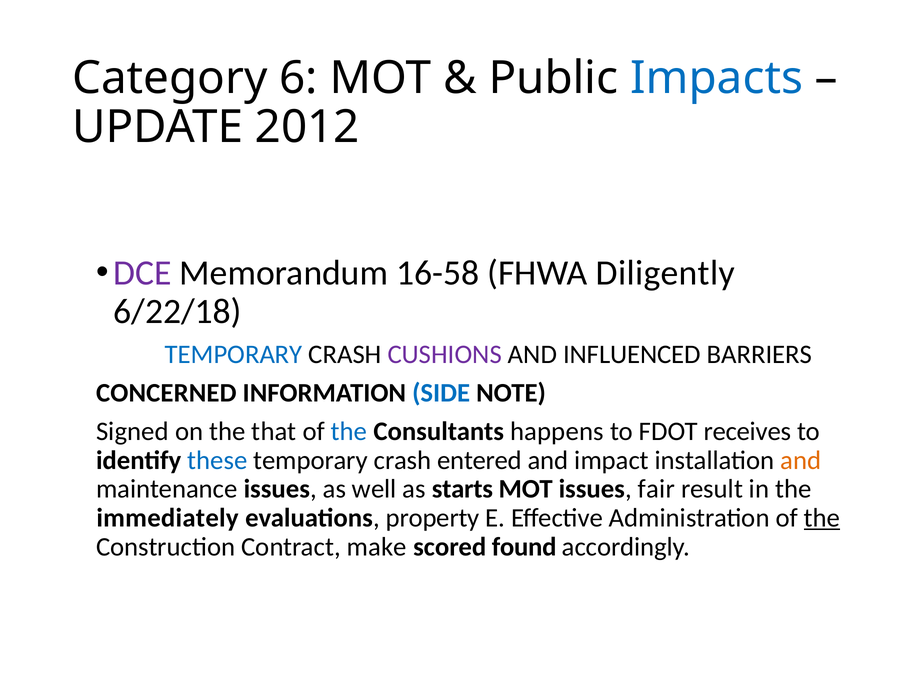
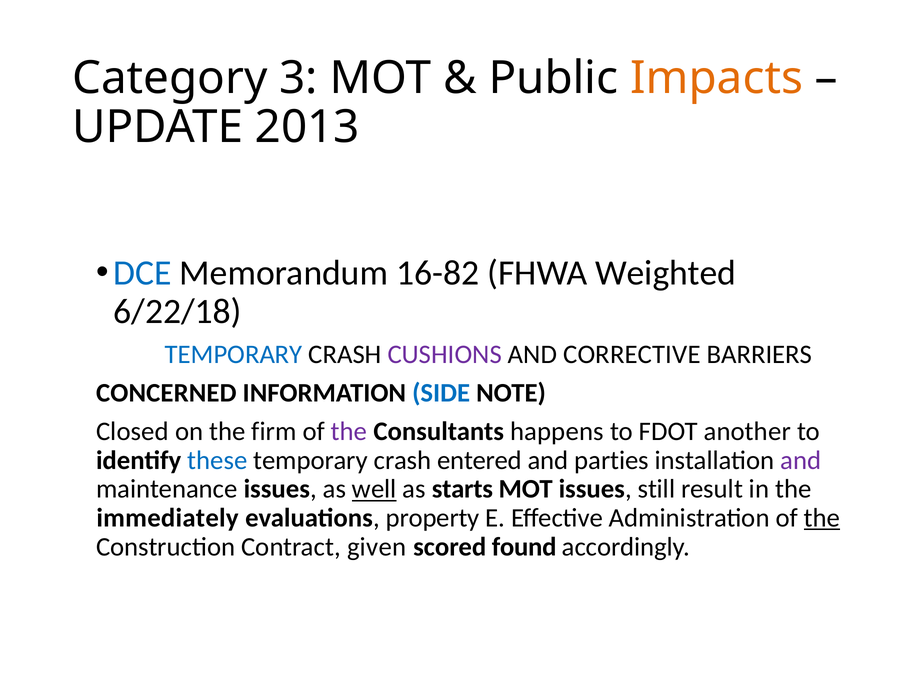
6: 6 -> 3 (299, 78)
Impacts colour: blue -> orange (717, 78)
2012: 2012 -> 2013 (307, 128)
DCE colour: purple -> blue (142, 273)
16-58: 16-58 -> 16-82 (438, 273)
Diligently: Diligently -> Weighted (666, 273)
INFLUENCED: INFLUENCED -> CORRECTIVE (632, 355)
Signed: Signed -> Closed (132, 432)
that: that -> firm (274, 432)
the colour: blue -> purple (349, 432)
receives: receives -> another (747, 432)
impact: impact -> parties (612, 461)
and colour: orange -> purple (801, 461)
well underline: none -> present (374, 490)
fair: fair -> still (656, 490)
make: make -> given (377, 547)
